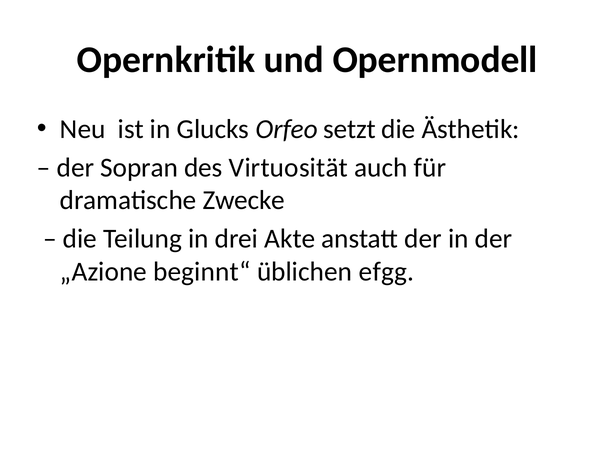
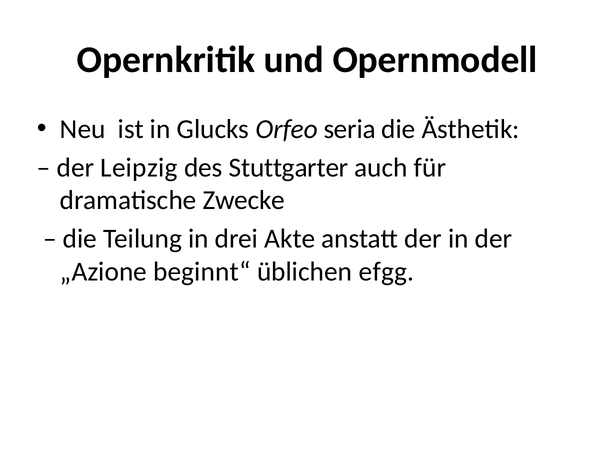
setzt: setzt -> seria (350, 129)
Sopran: Sopran -> Leipzig (139, 167)
Virtuosität: Virtuosität -> Stuttgarter (289, 167)
